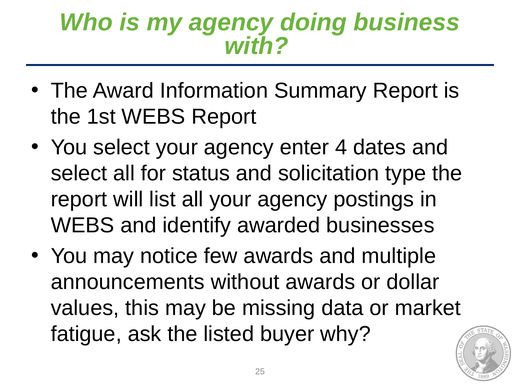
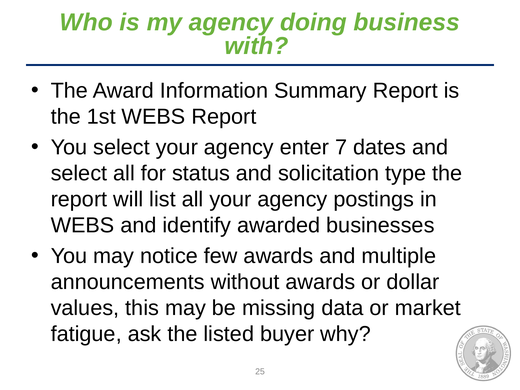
4: 4 -> 7 (341, 147)
